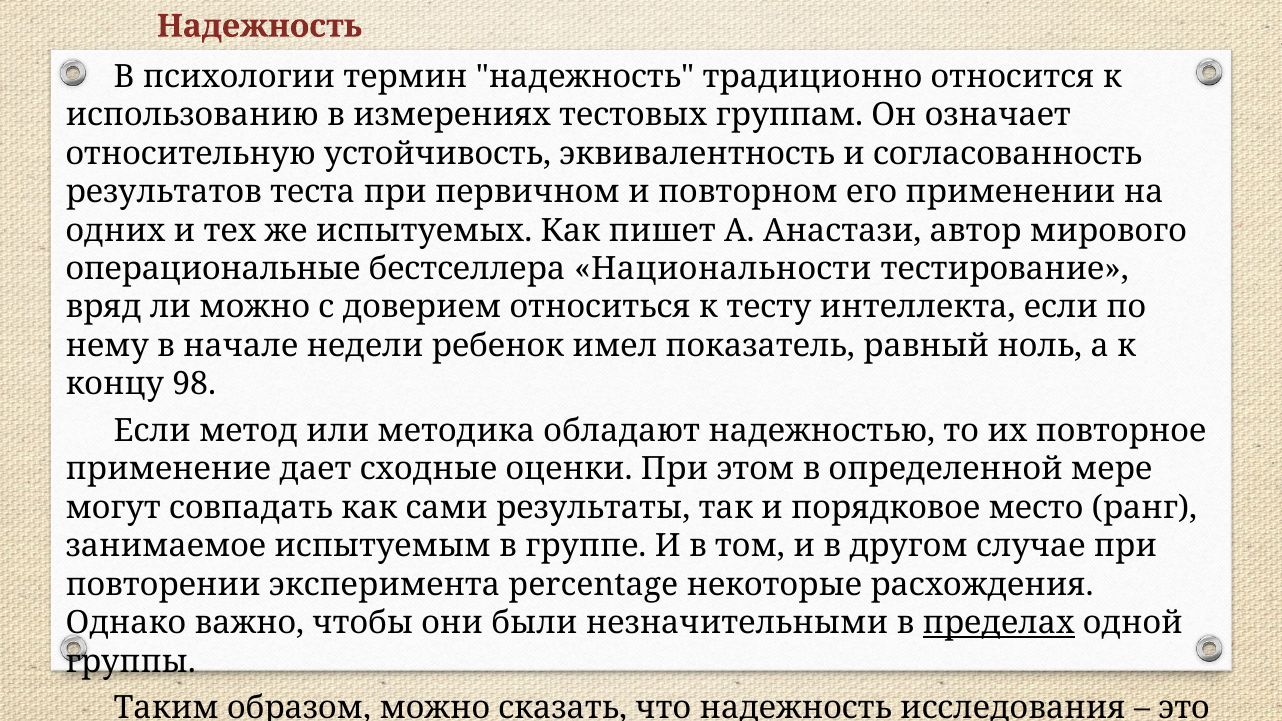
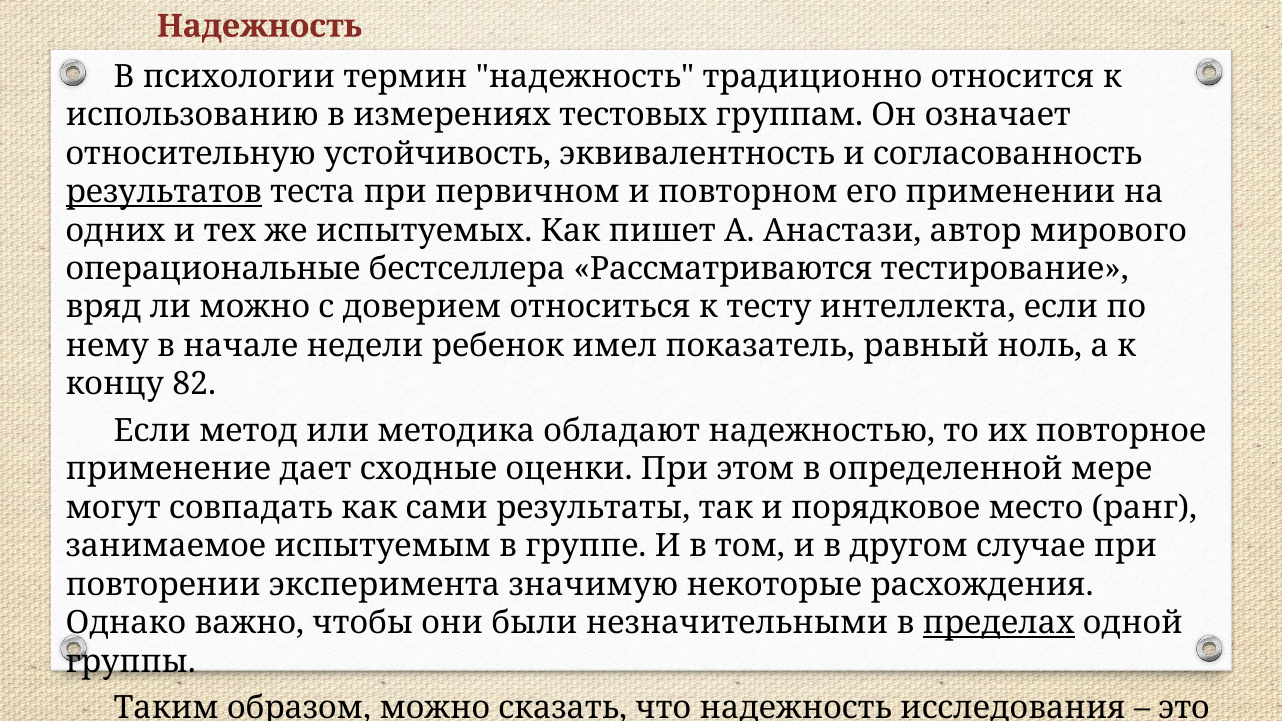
результатов underline: none -> present (164, 192)
Национальности: Национальности -> Рассматриваются (723, 269)
98: 98 -> 82 (194, 384)
percentage: percentage -> значимую (593, 585)
